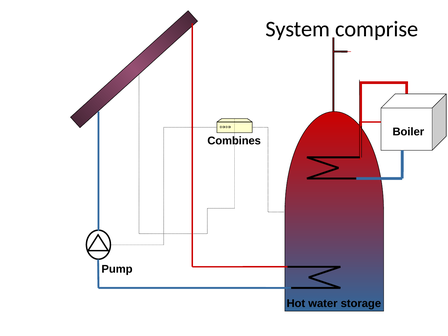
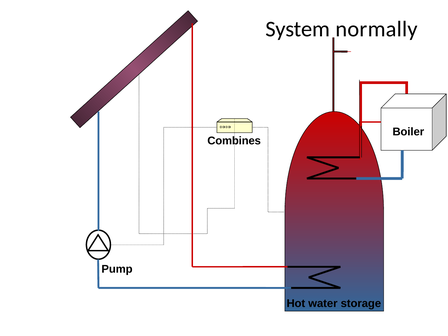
comprise: comprise -> normally (377, 29)
